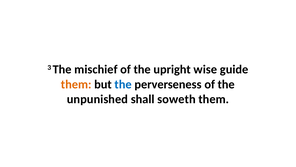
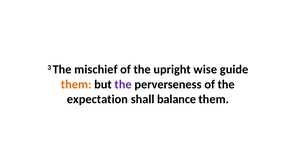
the colour: blue -> purple (123, 84)
unpunished: unpunished -> expectation (97, 99)
soweth: soweth -> balance (177, 99)
